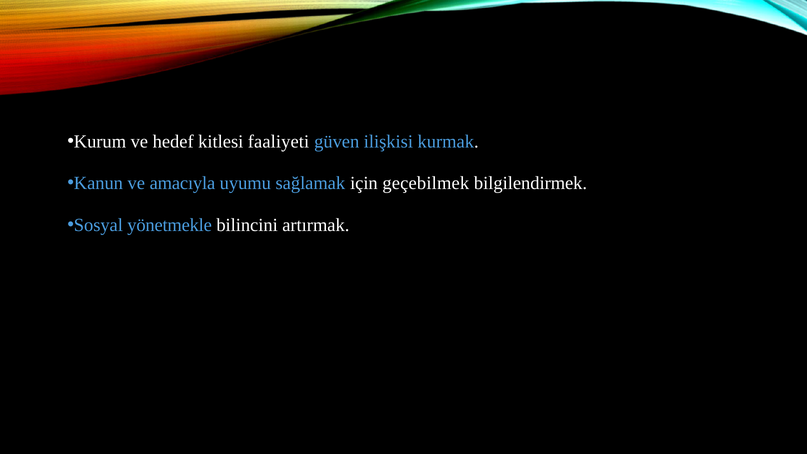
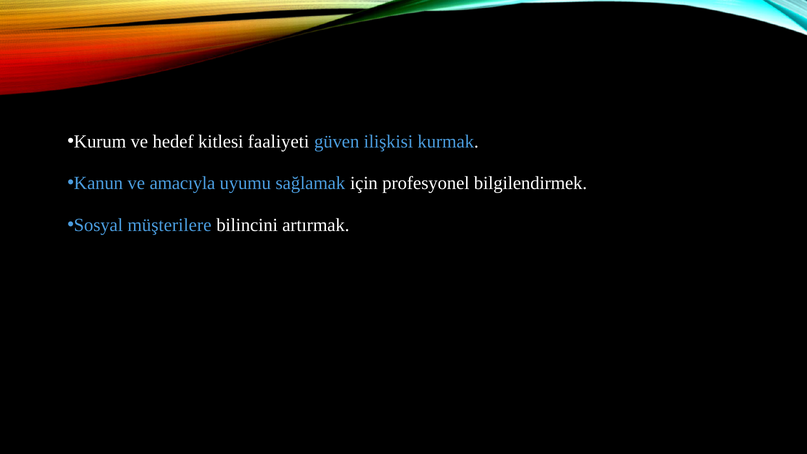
geçebilmek: geçebilmek -> profesyonel (426, 183)
yönetmekle: yönetmekle -> müşterilere (169, 225)
